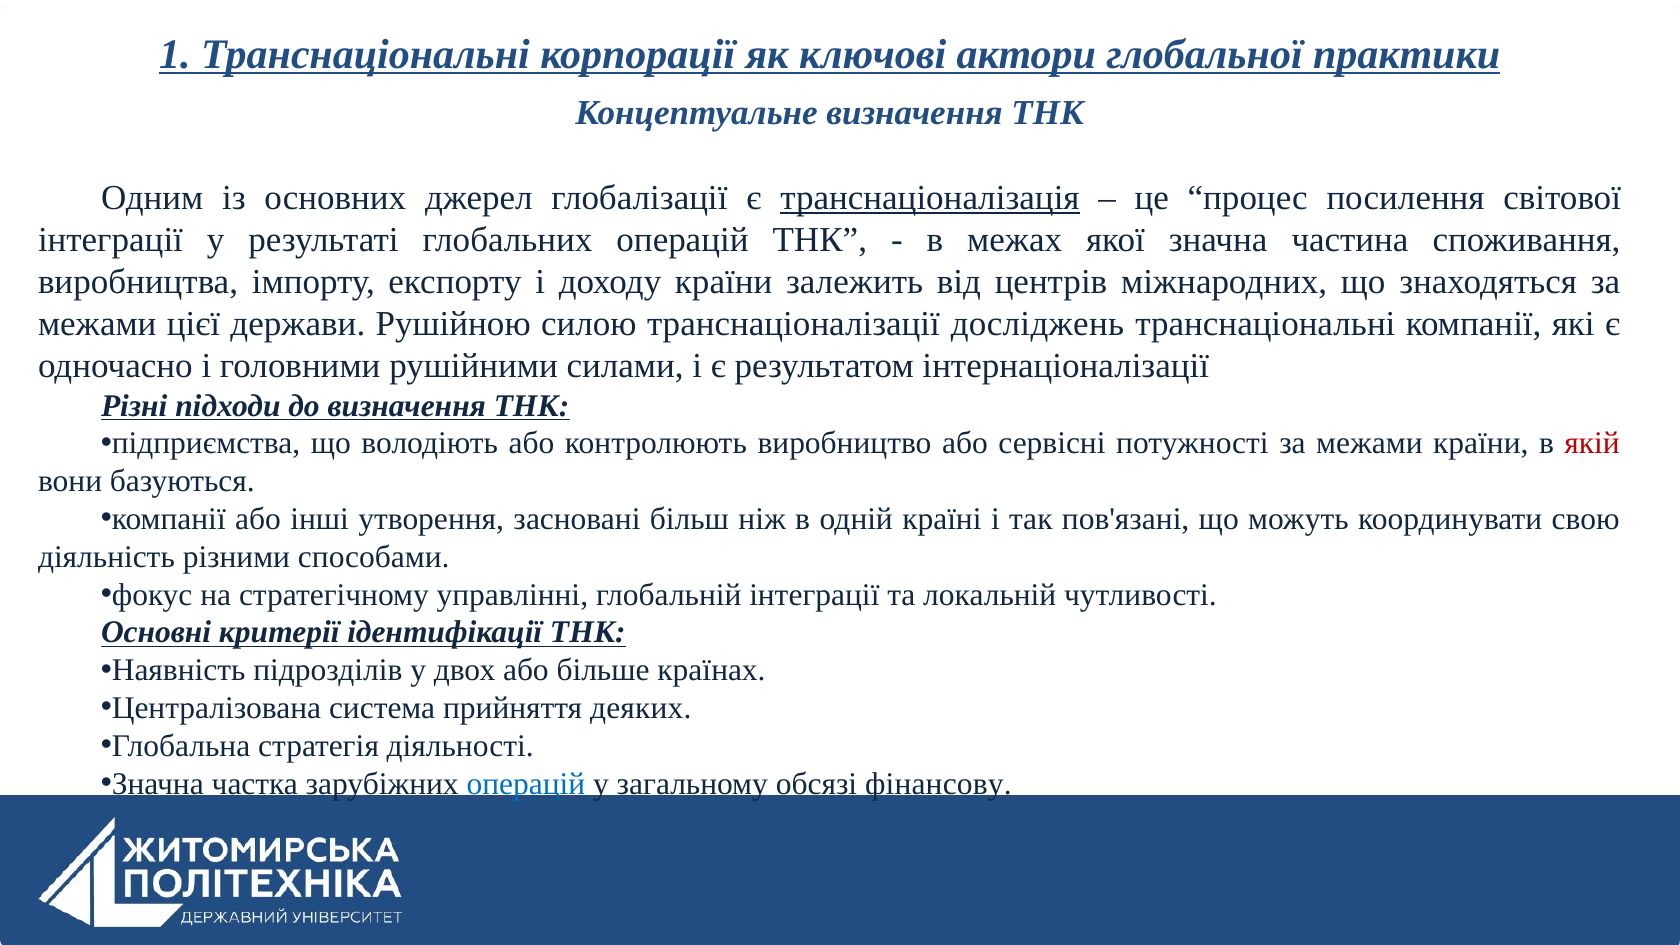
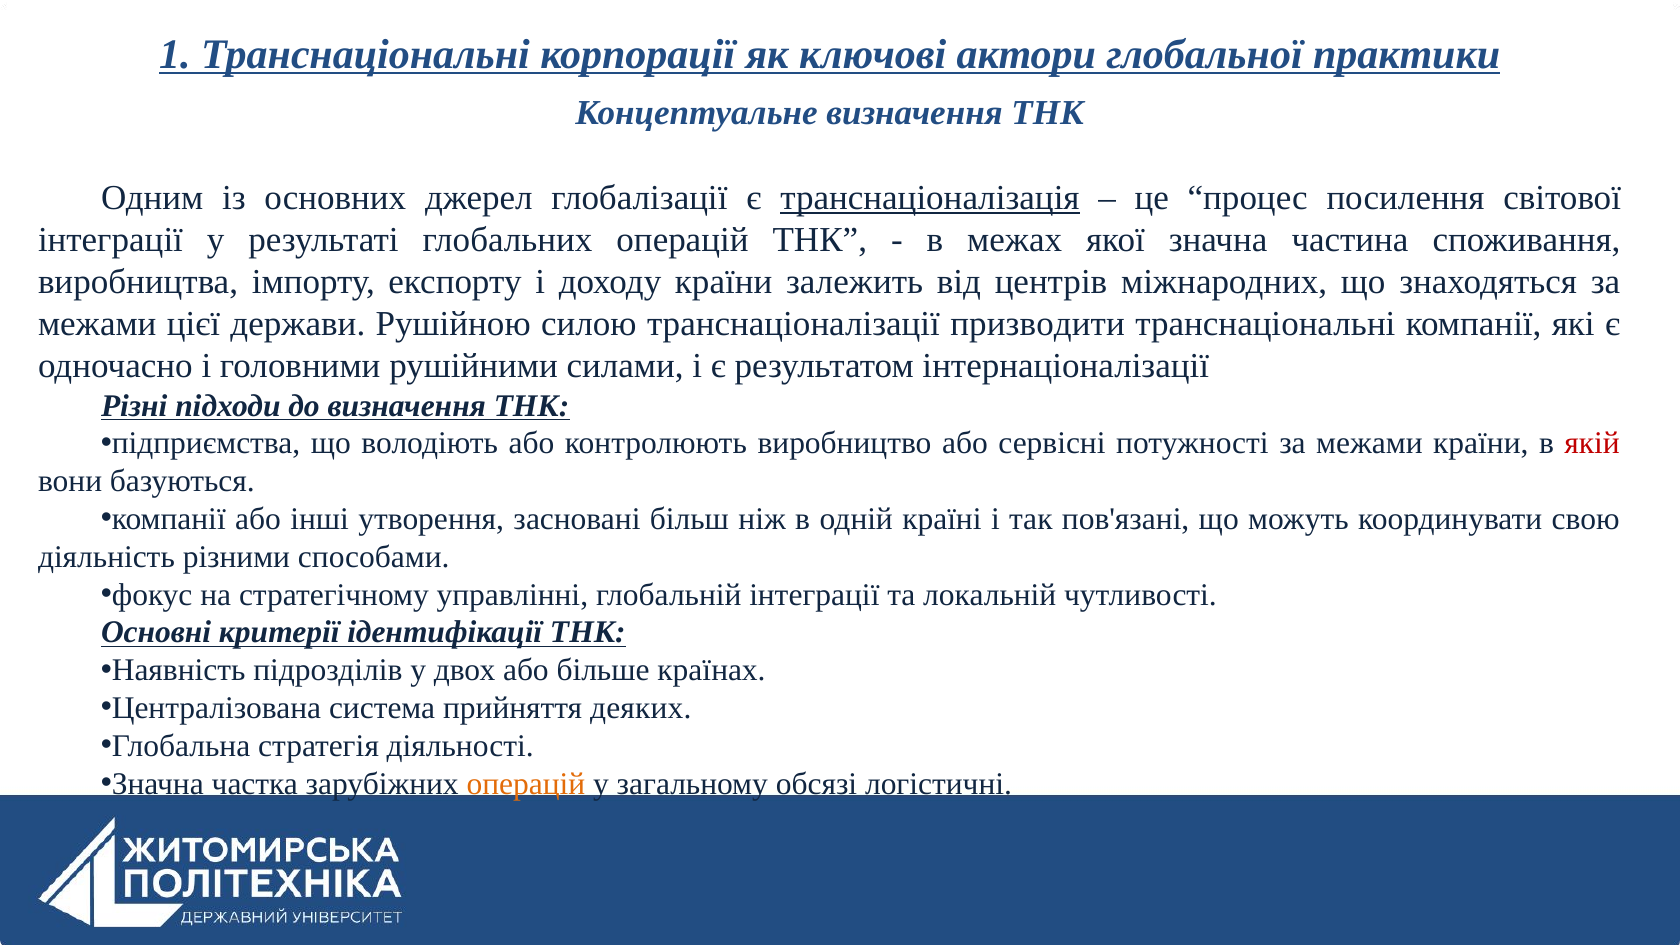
досліджень: досліджень -> призводити (1038, 324)
операцій colour: blue -> orange (526, 784)
фінансову: фінансову -> логістичні (938, 784)
